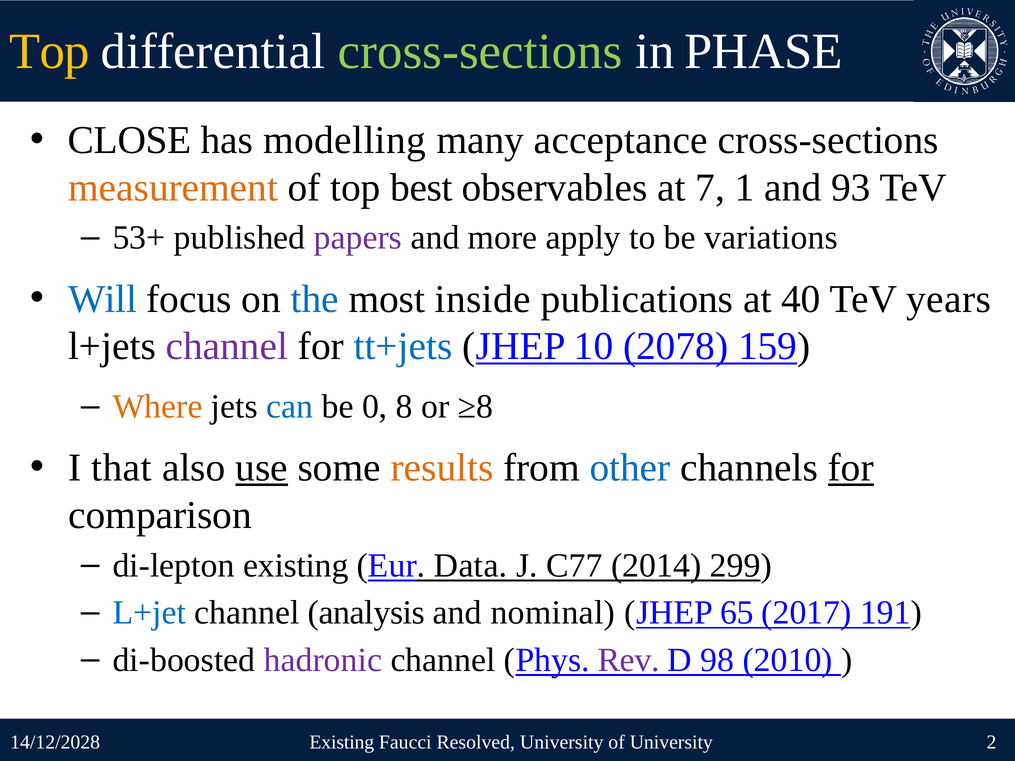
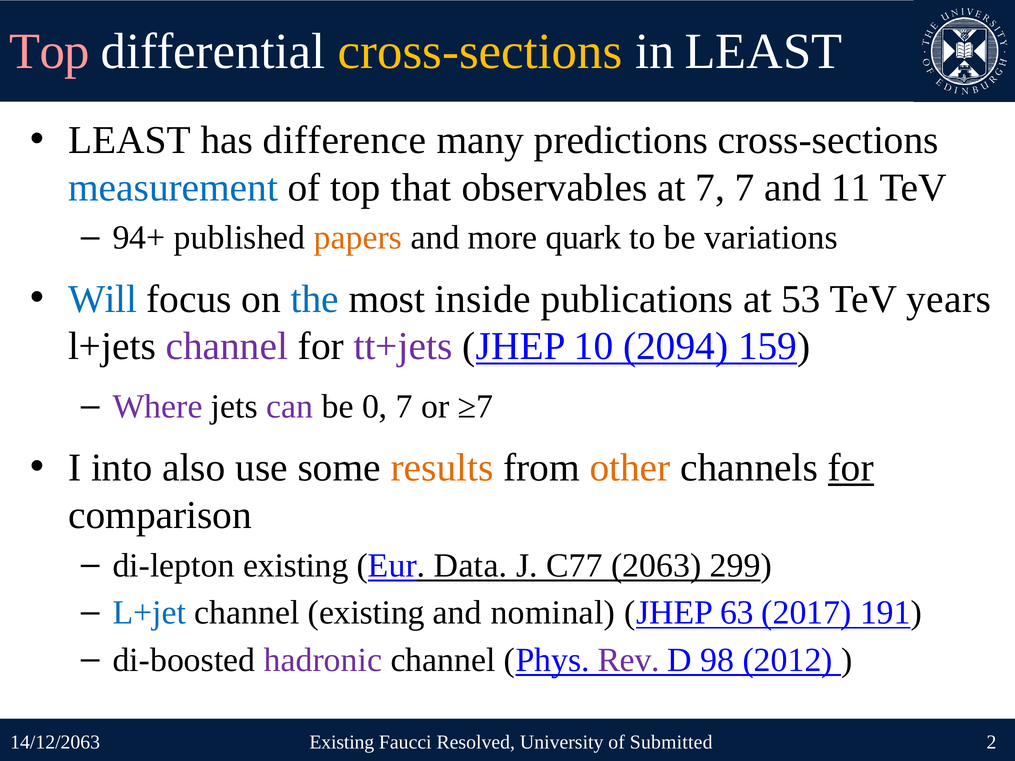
Top colour: yellow -> pink (49, 52)
cross-sections colour: light green -> yellow (480, 52)
in PHASE: PHASE -> LEAST (763, 52)
CLOSE: CLOSE -> LEAST (129, 140)
modelling: modelling -> difference (345, 140)
acceptance: acceptance -> predictions (621, 140)
measurement colour: orange -> blue (173, 188)
best: best -> that (421, 188)
7 1: 1 -> 7 (745, 188)
93: 93 -> 11 (851, 188)
53+: 53+ -> 94+ (139, 238)
papers colour: purple -> orange (358, 238)
apply: apply -> quark (583, 238)
40: 40 -> 53 (801, 299)
tt+jets colour: blue -> purple (403, 346)
2078: 2078 -> 2094 (676, 346)
Where colour: orange -> purple (158, 407)
can colour: blue -> purple (290, 407)
0 8: 8 -> 7 (404, 407)
≥8: ≥8 -> ≥7 (476, 407)
that: that -> into (122, 468)
use underline: present -> none (262, 468)
other colour: blue -> orange (630, 468)
2014: 2014 -> 2063 (656, 566)
channel analysis: analysis -> existing (366, 613)
65: 65 -> 63 (737, 613)
2010: 2010 -> 2012 (788, 660)
14/12/2028: 14/12/2028 -> 14/12/2063 (55, 742)
of University: University -> Submitted (671, 742)
